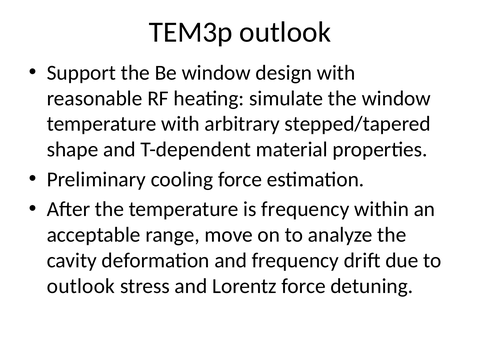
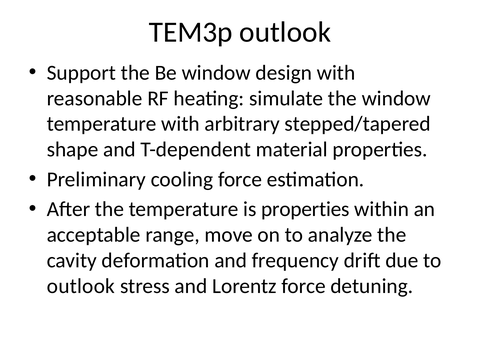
is frequency: frequency -> properties (305, 209)
